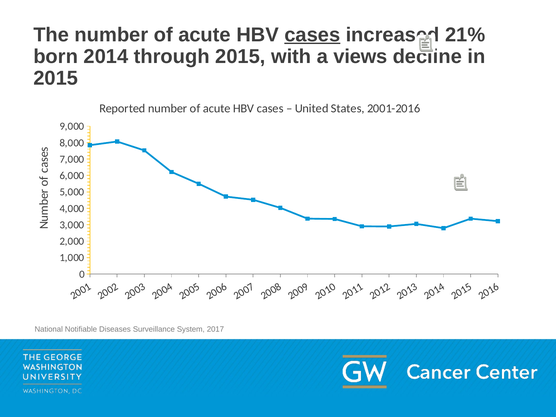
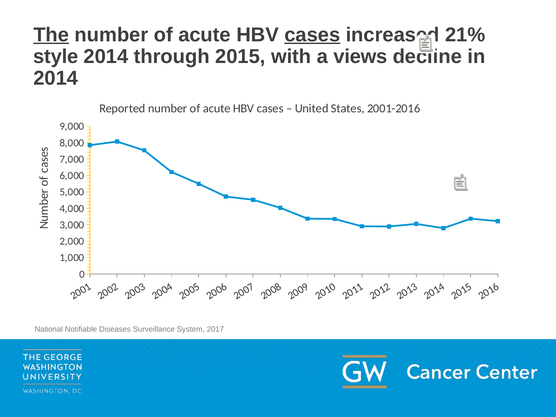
The underline: none -> present (51, 35)
born: born -> style (56, 56)
2015: 2015 -> 2014 (56, 78)
